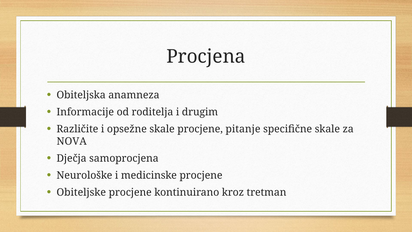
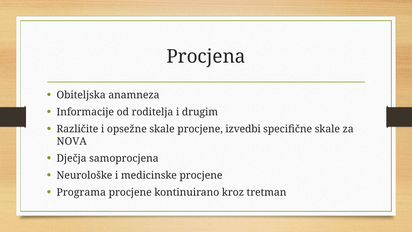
pitanje: pitanje -> izvedbi (243, 129)
Obiteljske: Obiteljske -> Programa (81, 192)
